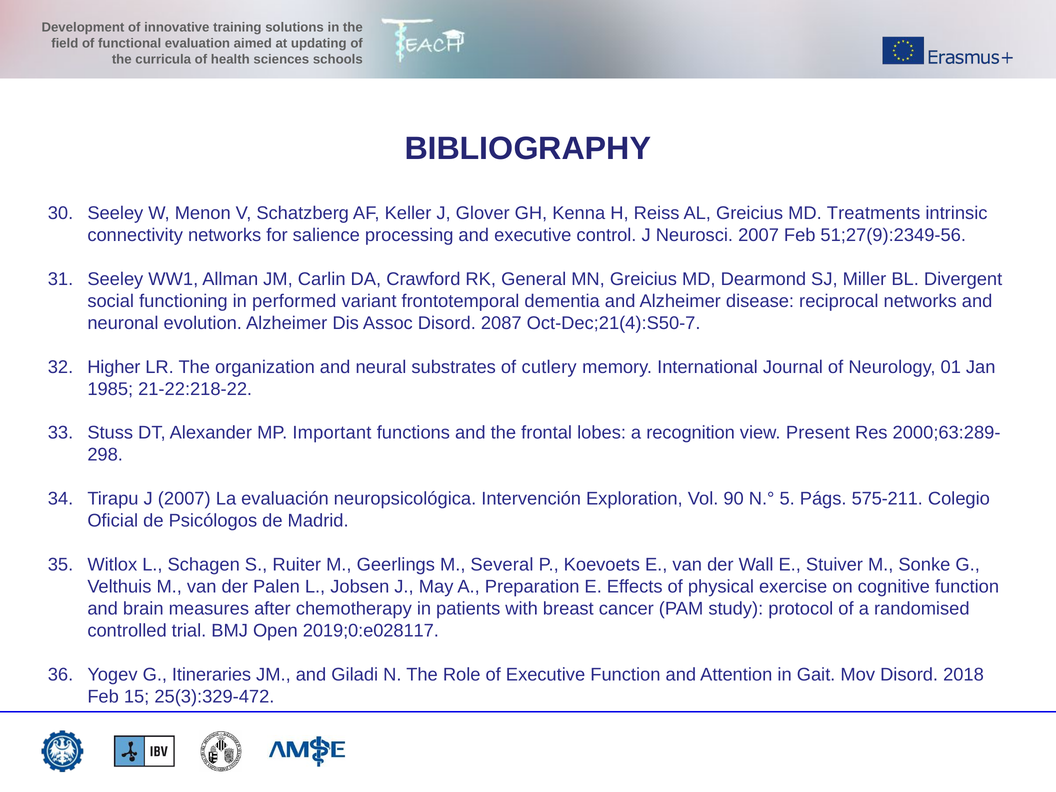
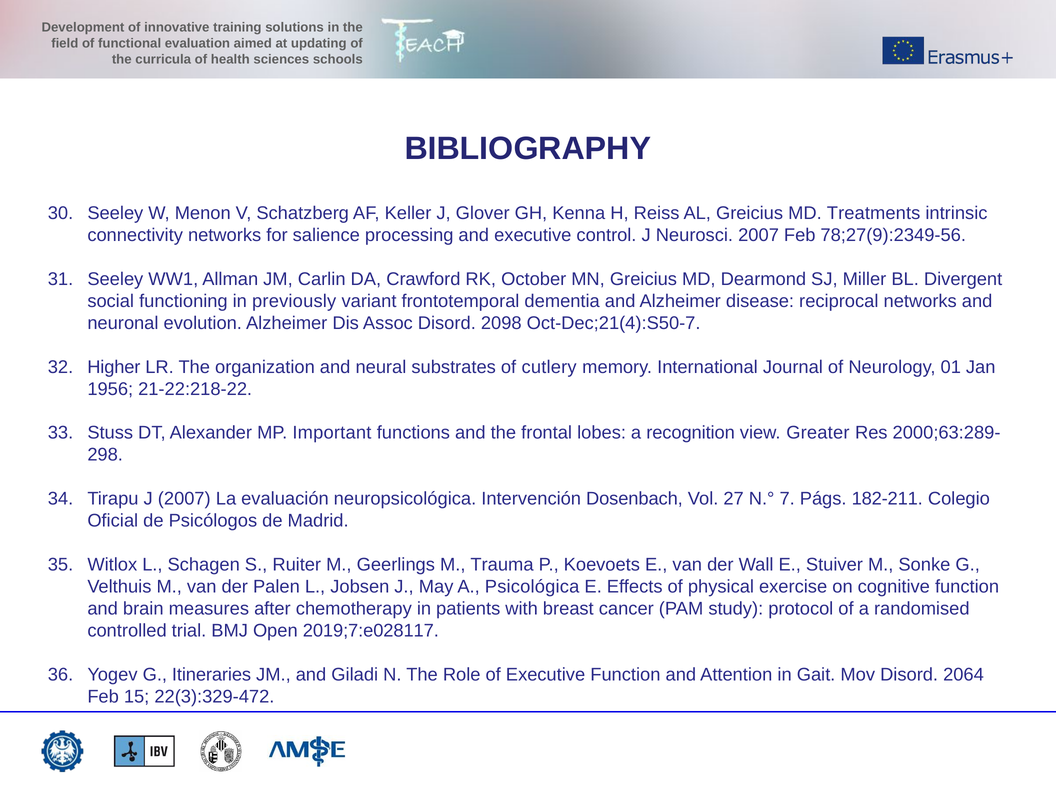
51;27(9):2349-56: 51;27(9):2349-56 -> 78;27(9):2349-56 (893, 235)
General: General -> October (534, 279)
performed: performed -> previously (294, 301)
2087: 2087 -> 2098 (501, 323)
1985: 1985 -> 1956 (110, 389)
Present: Present -> Greater (818, 433)
Exploration: Exploration -> Dosenbach (634, 499)
90: 90 -> 27 (734, 499)
5: 5 -> 7 (787, 499)
575-211: 575-211 -> 182-211 (887, 499)
Several: Several -> Trauma (502, 565)
Preparation: Preparation -> Psicológica (532, 587)
2019;0:e028117: 2019;0:e028117 -> 2019;7:e028117 (371, 631)
2018: 2018 -> 2064 (963, 675)
25(3):329-472: 25(3):329-472 -> 22(3):329-472 (214, 697)
